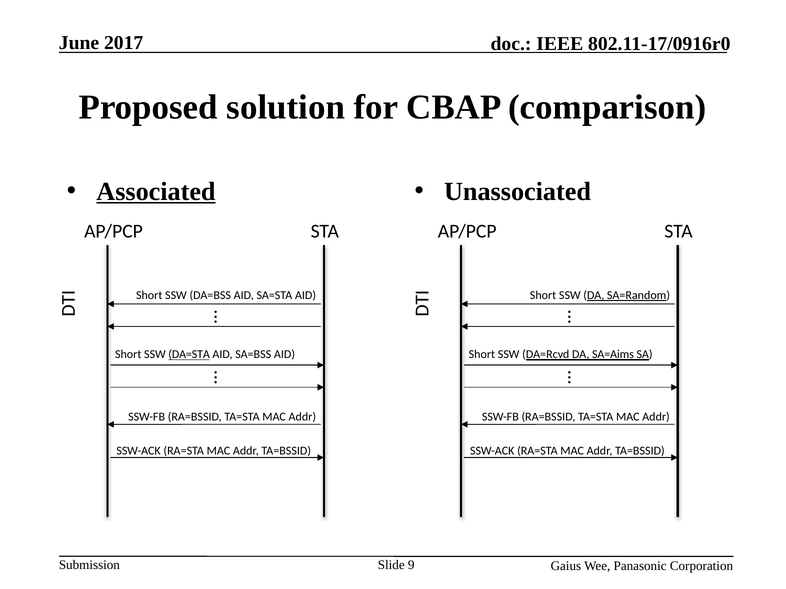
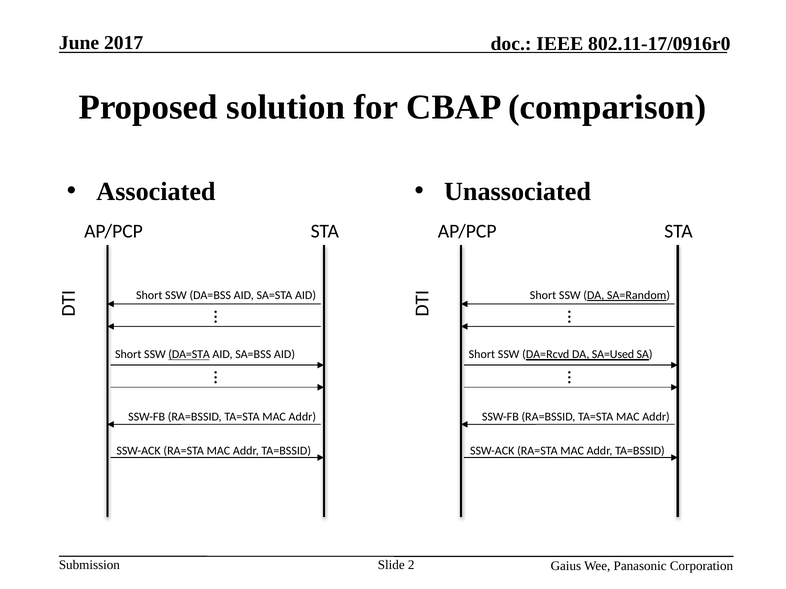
Associated underline: present -> none (156, 192)
SA=Aims: SA=Aims -> SA=Used (613, 355)
9: 9 -> 2 (411, 565)
